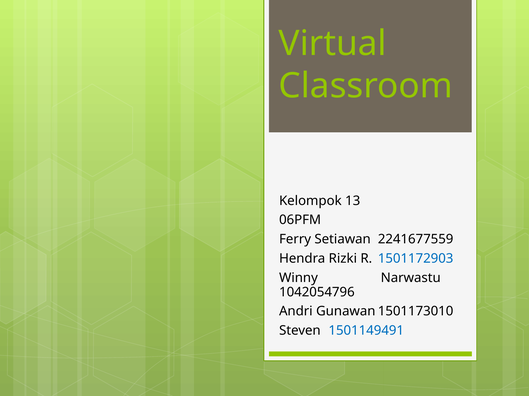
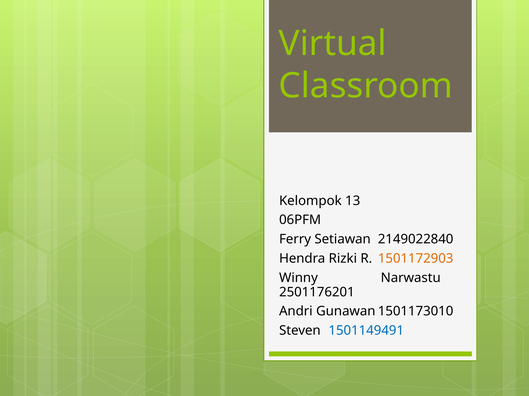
2241677559: 2241677559 -> 2149022840 (416, 240)
1501172903 colour: blue -> orange (416, 259)
1042054796: 1042054796 -> 2501176201 (317, 293)
